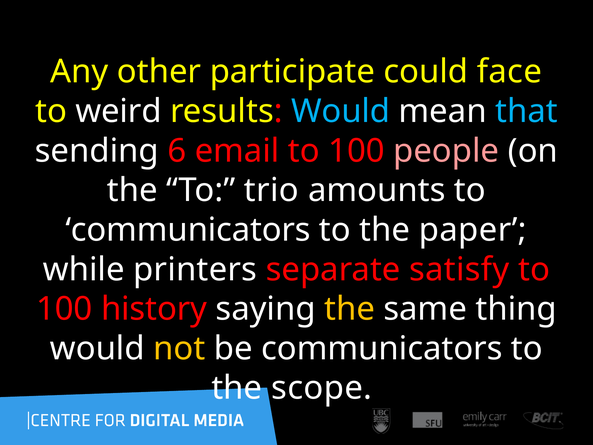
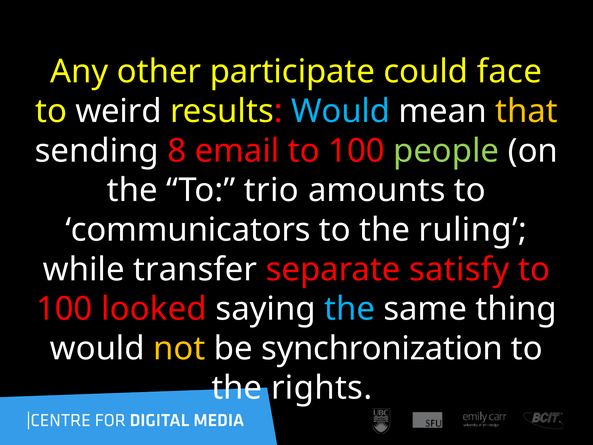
that colour: light blue -> yellow (526, 111)
6: 6 -> 8 (177, 151)
people colour: pink -> light green (446, 151)
paper: paper -> ruling (473, 230)
printers: printers -> transfer (195, 269)
history: history -> looked (154, 309)
the colour: yellow -> light blue (350, 309)
be communicators: communicators -> synchronization (382, 348)
scope: scope -> rights (322, 388)
